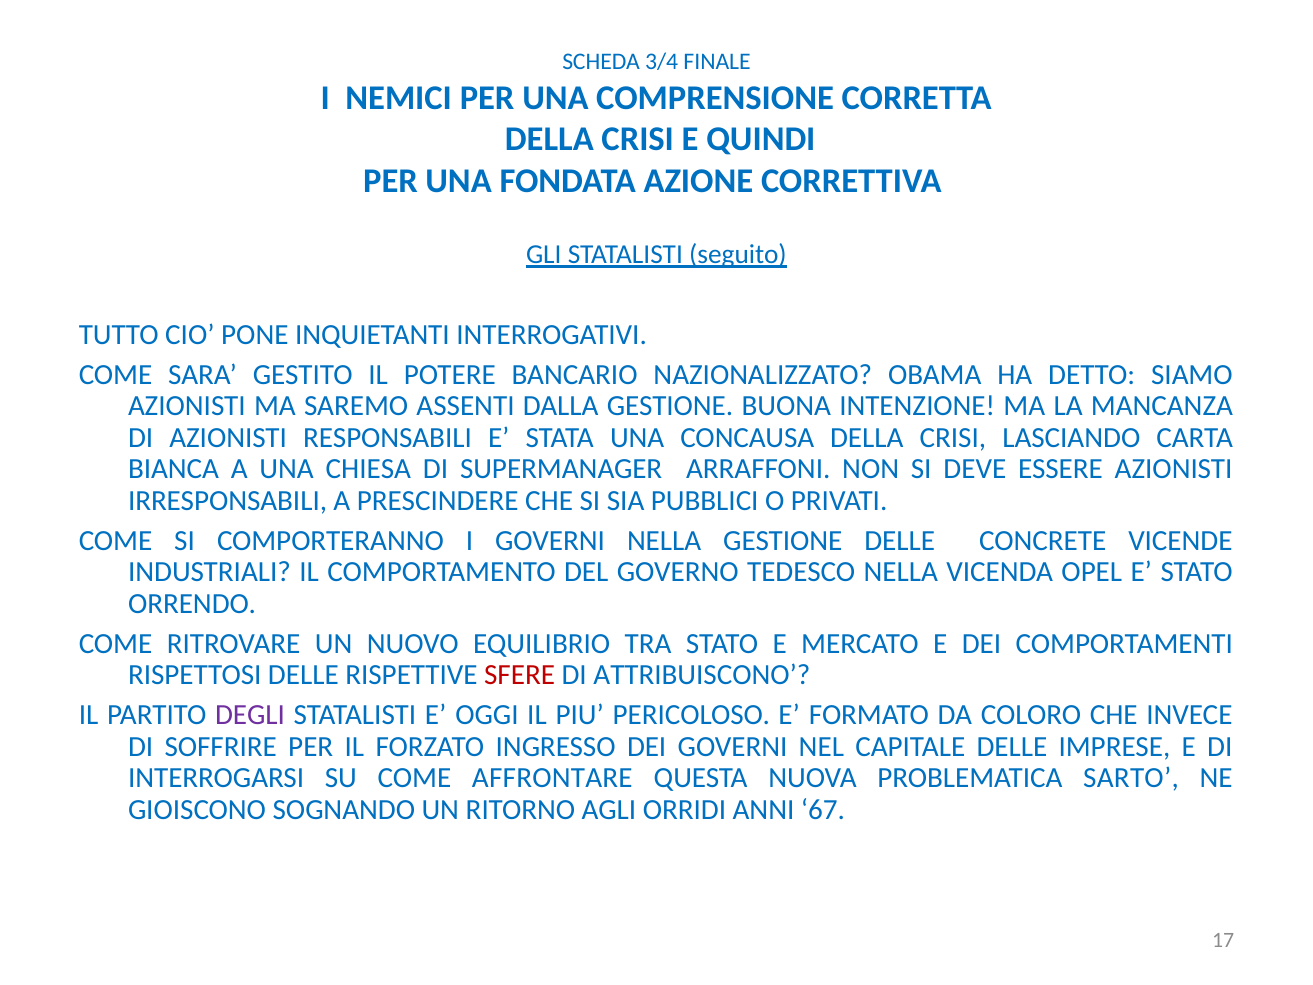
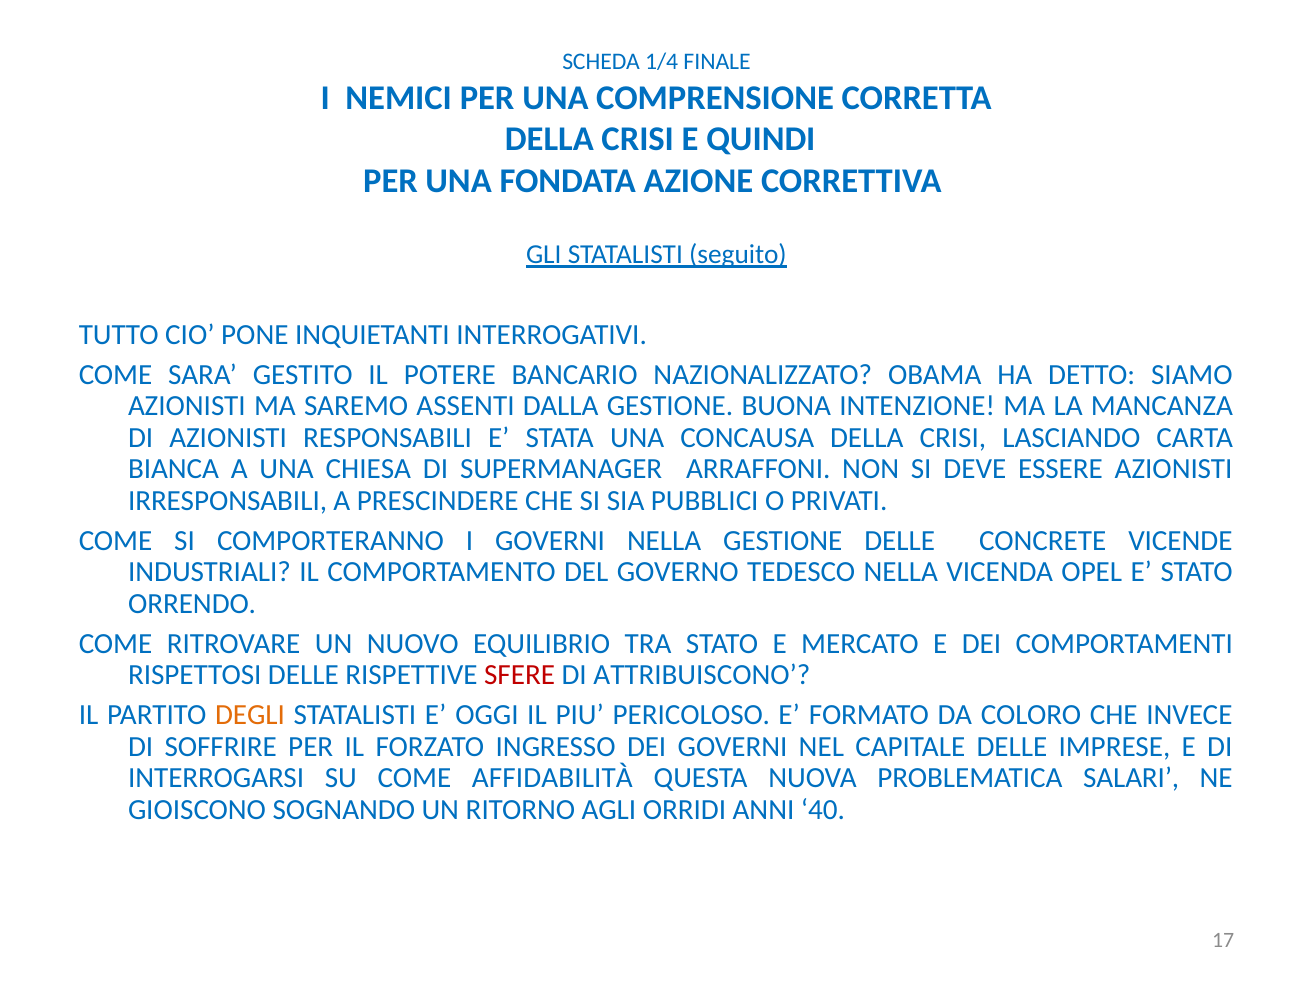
3/4: 3/4 -> 1/4 (662, 62)
DEGLI colour: purple -> orange (250, 715)
AFFRONTARE: AFFRONTARE -> AFFIDABILITÀ (552, 778)
SARTO: SARTO -> SALARI (1131, 778)
67: 67 -> 40 (823, 809)
